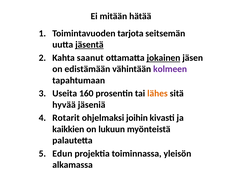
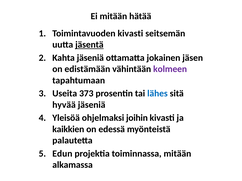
Toimintavuoden tarjota: tarjota -> kivasti (130, 33)
Kahta saanut: saanut -> jäseniä (90, 58)
jokainen underline: present -> none (163, 58)
160: 160 -> 373 (86, 94)
lähes colour: orange -> blue (157, 94)
Rotarit: Rotarit -> Yleisöä (66, 118)
lukuun: lukuun -> edessä (112, 130)
toiminnassa yleisön: yleisön -> mitään (177, 154)
